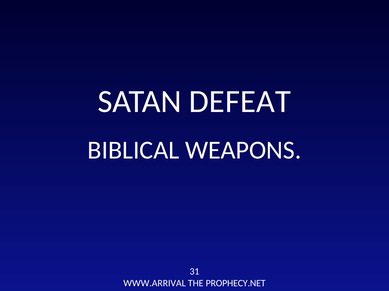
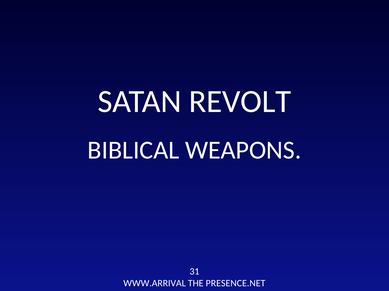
DEFEAT: DEFEAT -> REVOLT (240, 102)
PROPHECY.NET: PROPHECY.NET -> PRESENCE.NET (236, 284)
